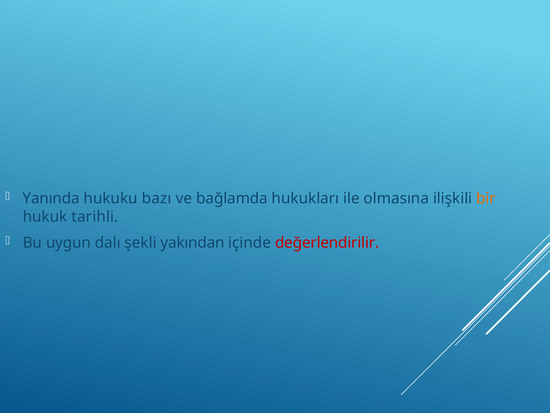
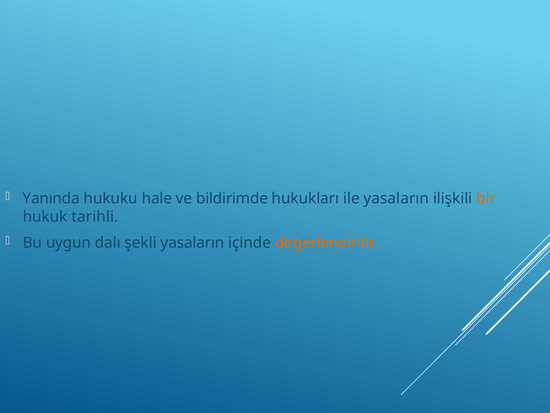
bazı: bazı -> hale (157, 198)
bağlamda: bağlamda -> bildirimde (232, 198)
ile olmasına: olmasına -> yasaların (396, 198)
şekli yakından: yakından -> yasaların (193, 242)
değerlendirilir colour: red -> orange (327, 242)
